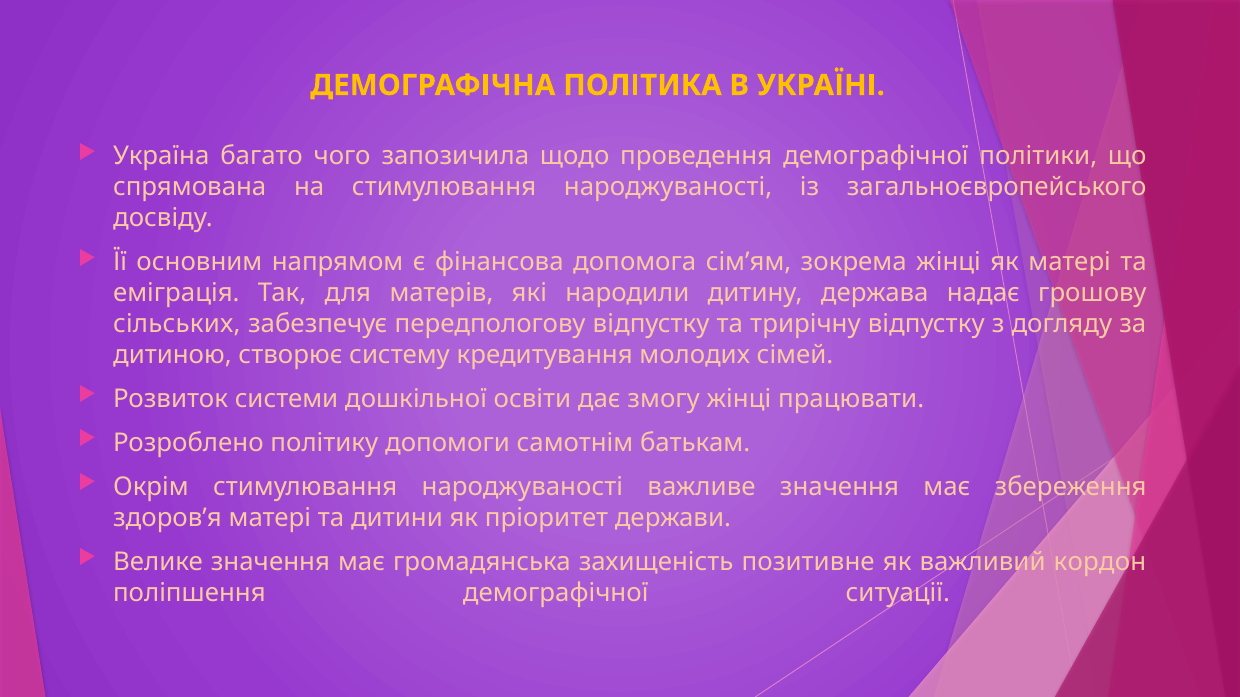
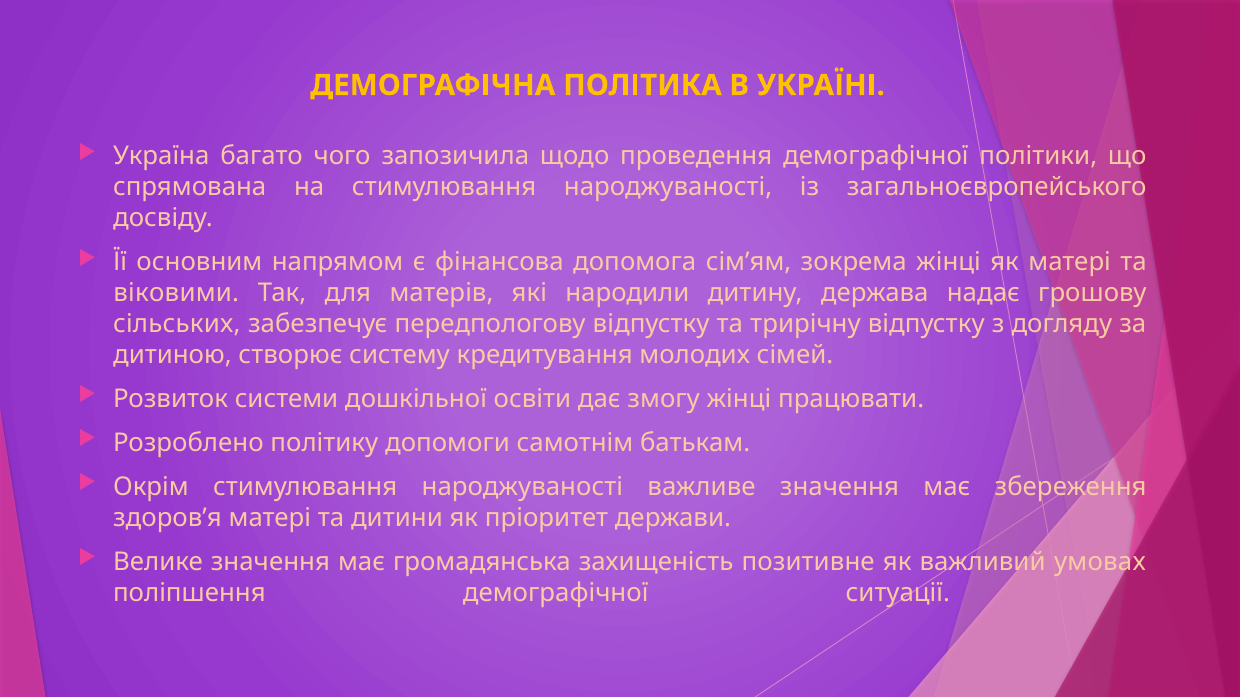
еміграція: еміграція -> віковими (176, 293)
кордон: кордон -> умовах (1100, 562)
